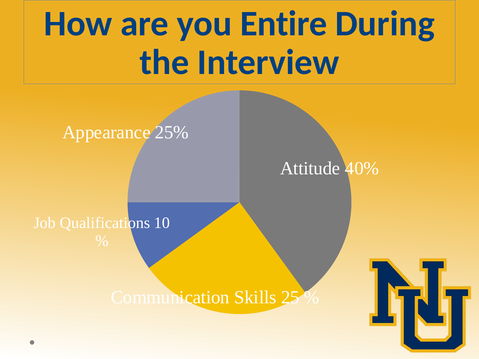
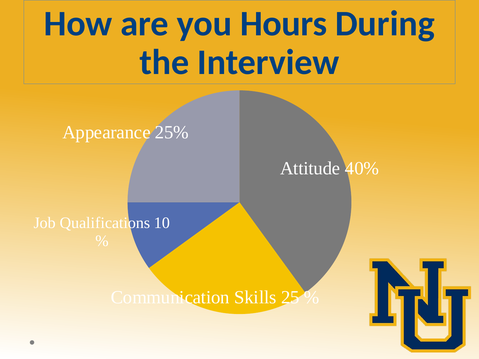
Entire: Entire -> Hours (284, 24)
